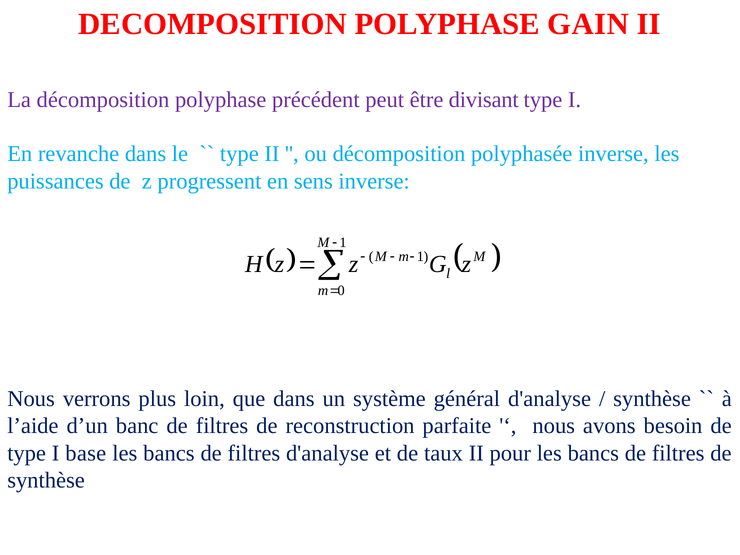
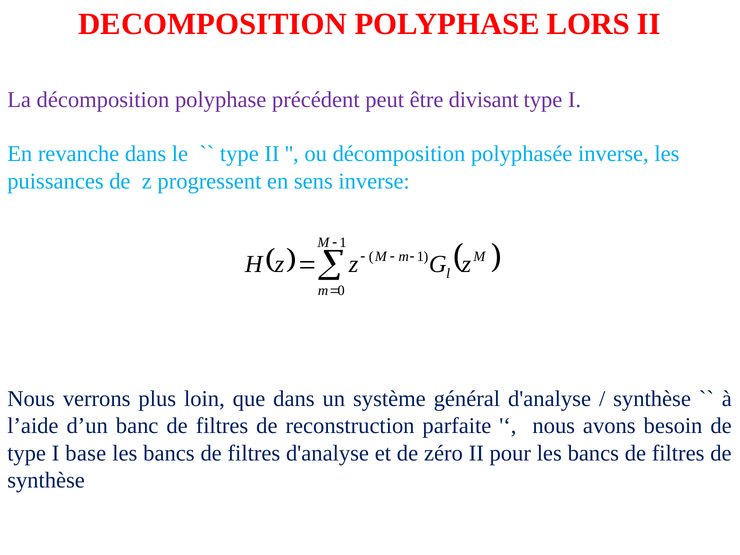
GAIN: GAIN -> LORS (588, 24)
taux: taux -> zéro (443, 453)
